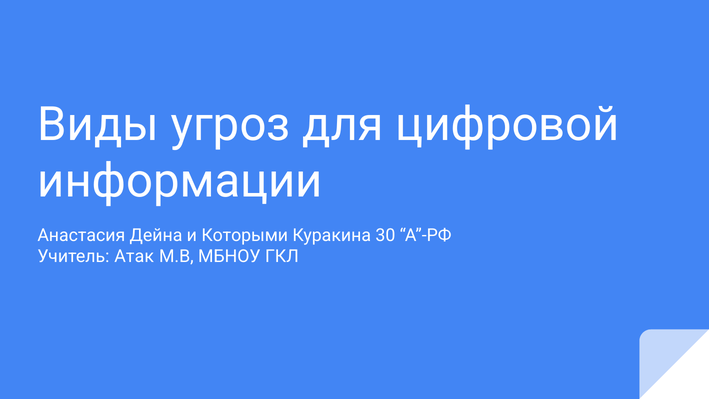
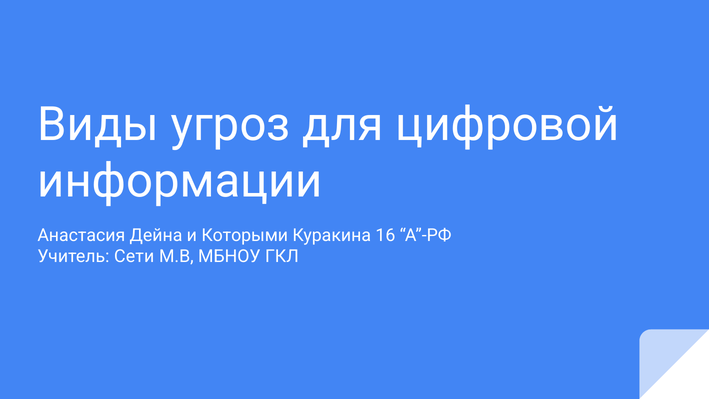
30: 30 -> 16 (385, 235)
Атак: Атак -> Сети (134, 257)
